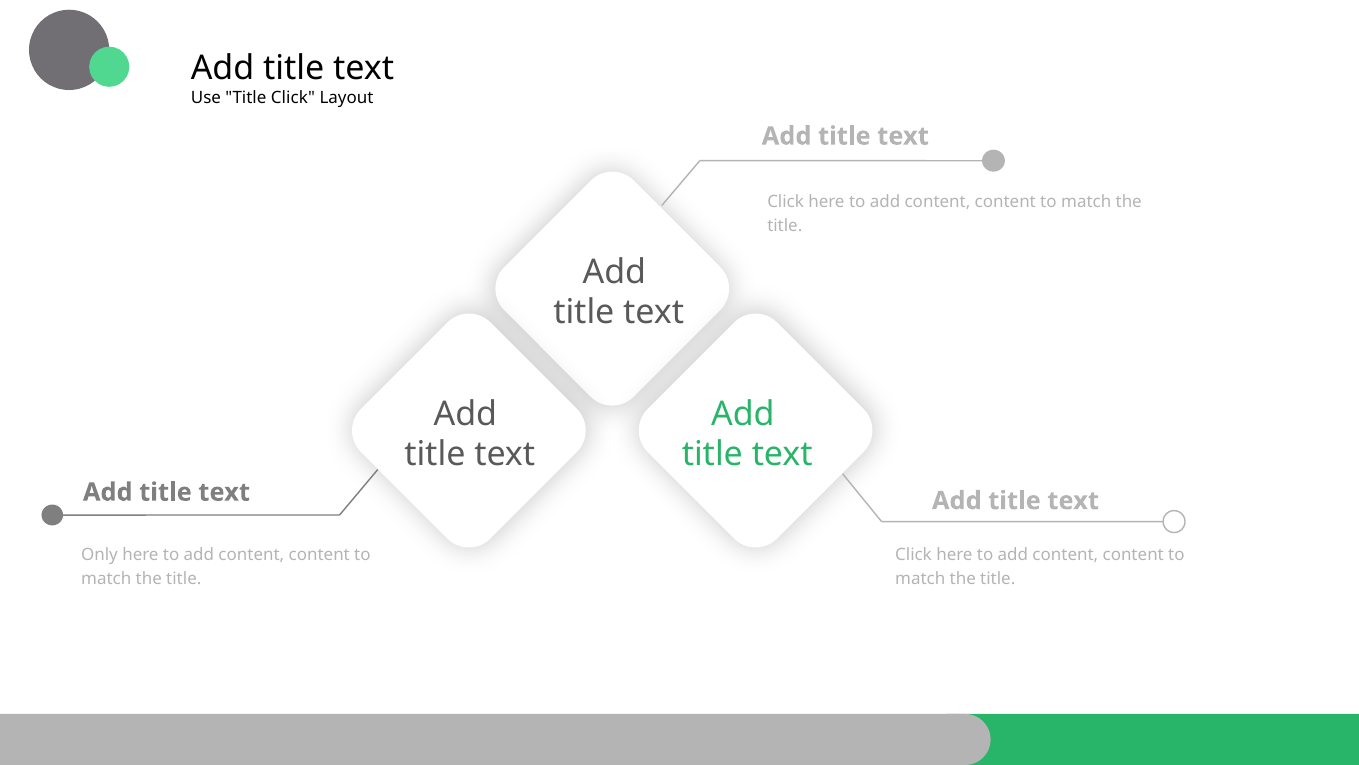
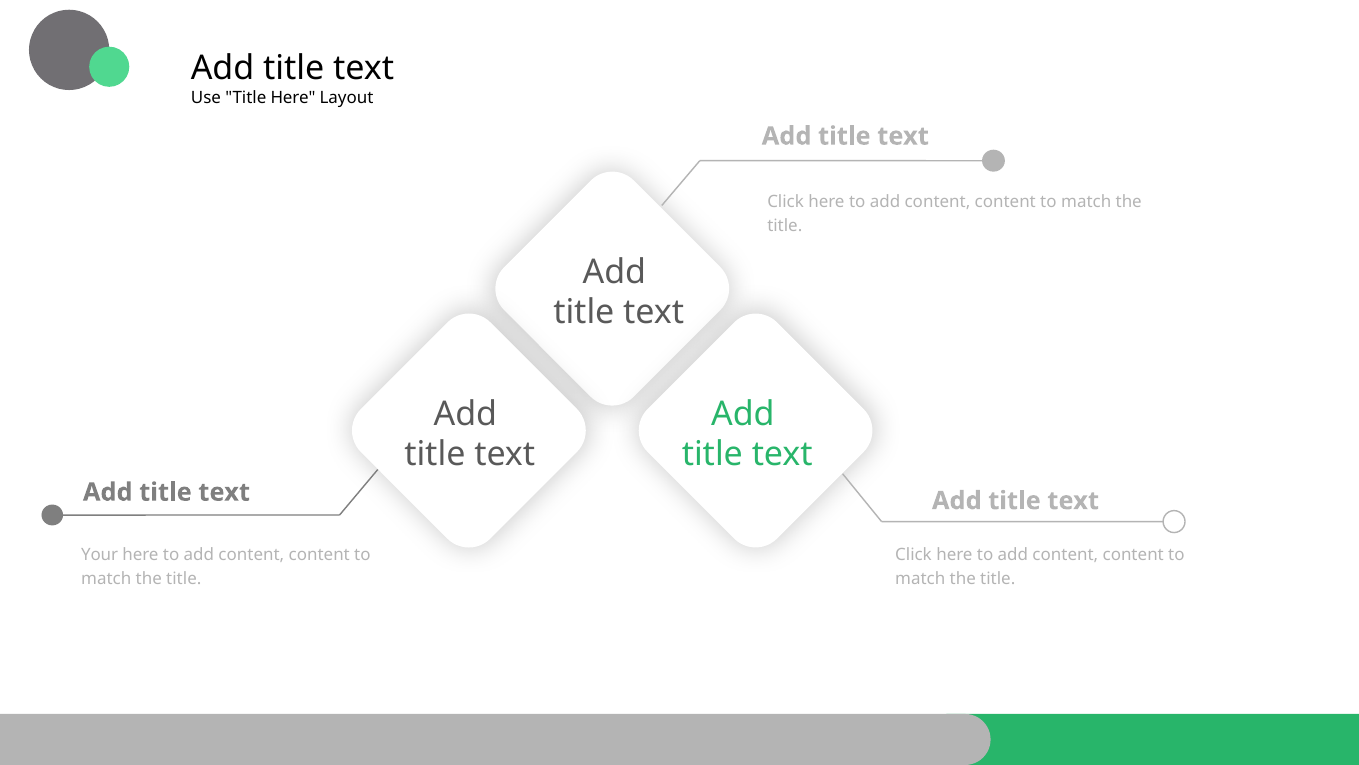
Use Title Click: Click -> Here (293, 98)
Only: Only -> Your (100, 554)
